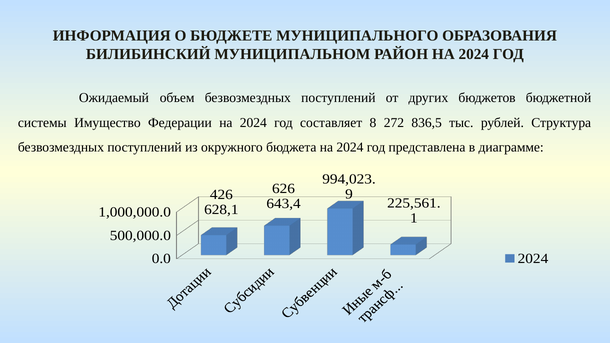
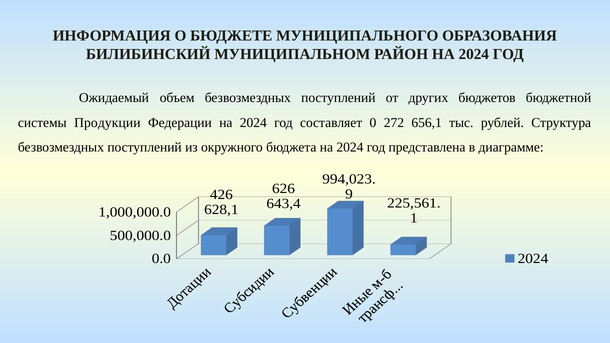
Имущество: Имущество -> Продукции (107, 123)
8: 8 -> 0 (373, 123)
836,5: 836,5 -> 656,1 (427, 123)
